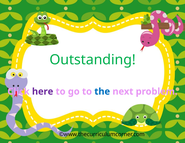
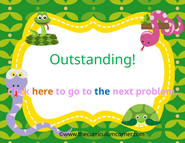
here colour: purple -> orange (43, 91)
